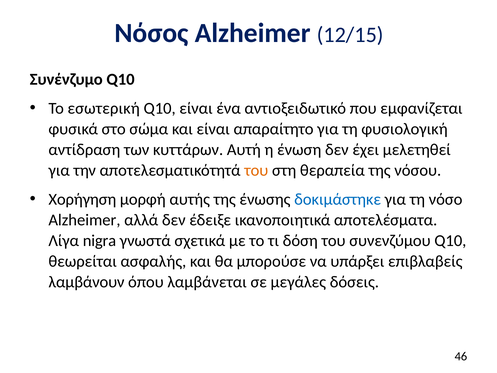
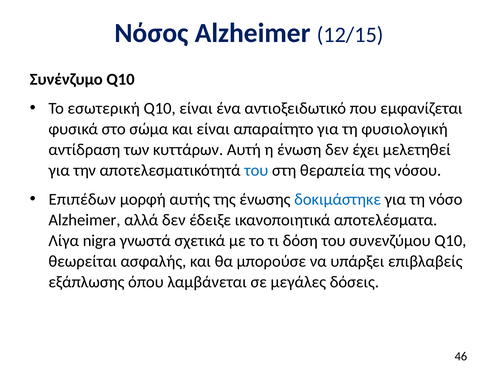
του colour: orange -> blue (256, 170)
Χορήγηση: Χορήγηση -> Επιπέδων (82, 199)
λαμβάνουν: λαμβάνουν -> εξάπλωσης (86, 282)
